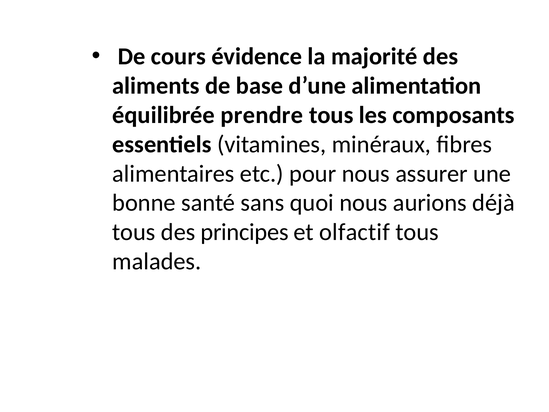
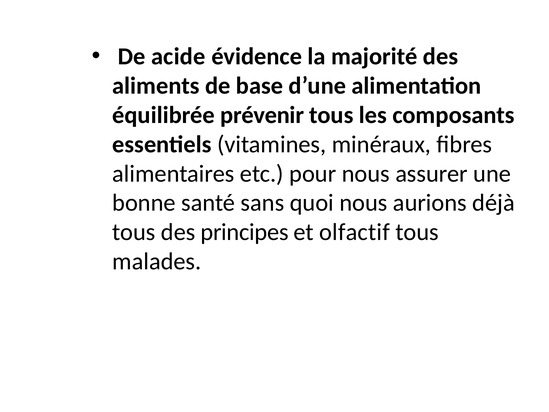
cours: cours -> acide (178, 56)
prendre: prendre -> prévenir (262, 115)
